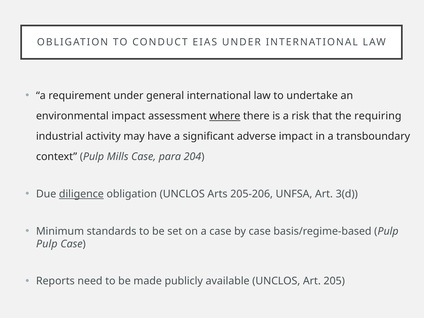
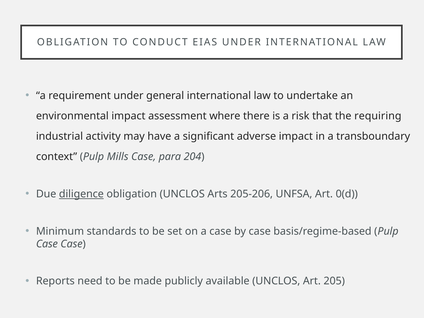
where underline: present -> none (225, 116)
3(d: 3(d -> 0(d (347, 194)
Pulp: Pulp -> Case (47, 244)
